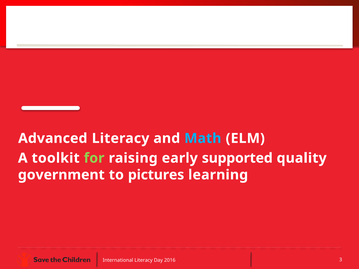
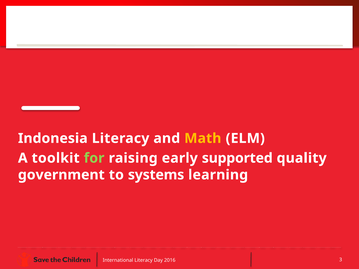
Advanced: Advanced -> Indonesia (53, 138)
Math colour: light blue -> yellow (203, 138)
pictures: pictures -> systems (156, 175)
